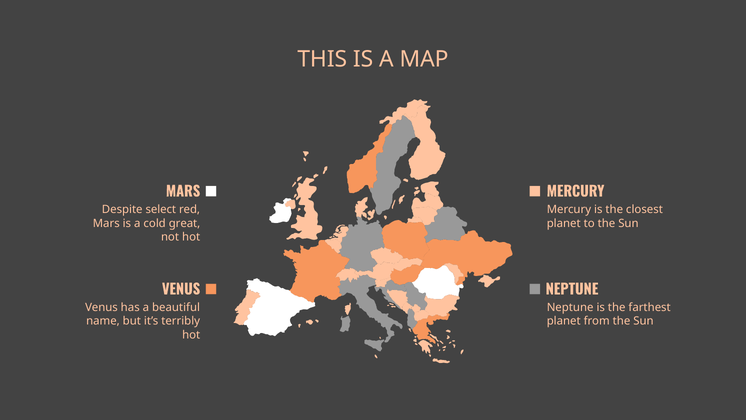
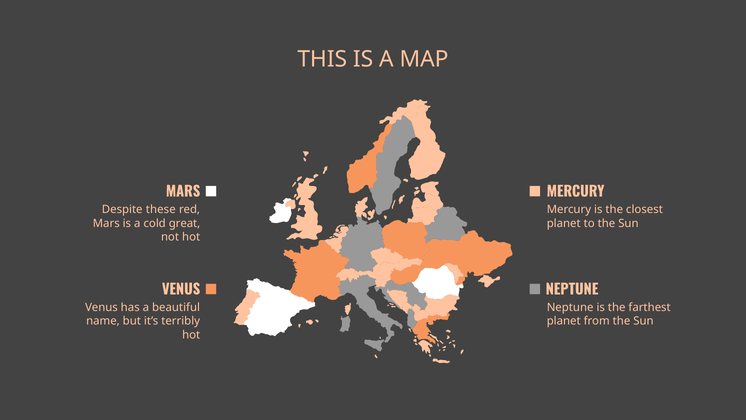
select: select -> these (161, 209)
